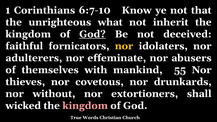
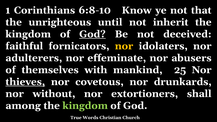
6:7-10: 6:7-10 -> 6:8-10 (95, 10)
what: what -> until (110, 22)
55: 55 -> 25 (180, 70)
thieves underline: none -> present (25, 82)
wicked: wicked -> among (23, 106)
kingdom colour: pink -> light green (85, 106)
